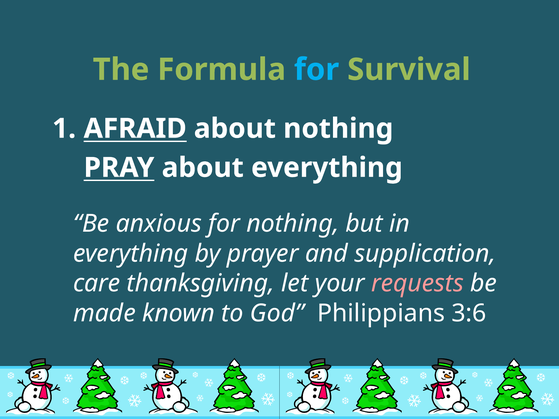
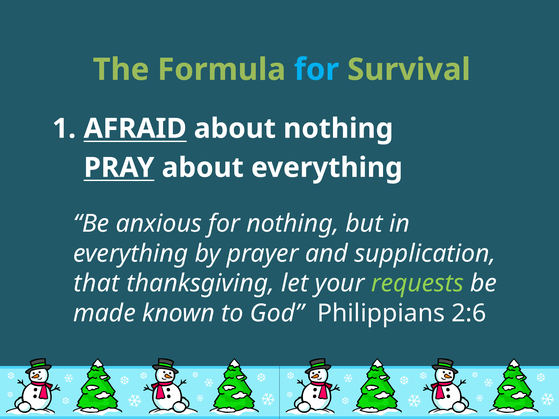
care: care -> that (97, 283)
requests colour: pink -> light green (417, 283)
3:6: 3:6 -> 2:6 (469, 313)
